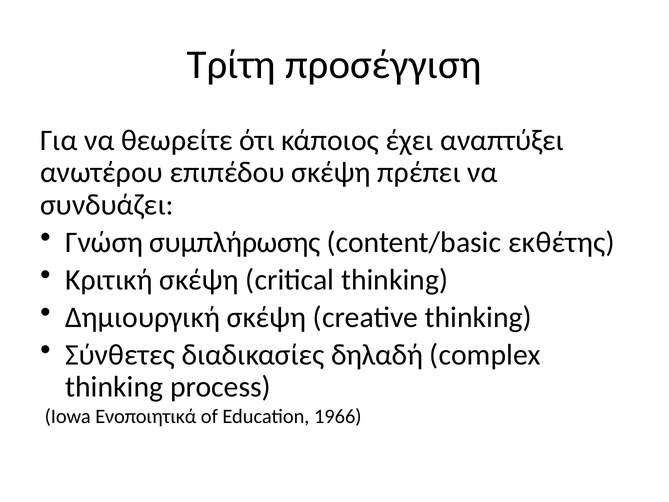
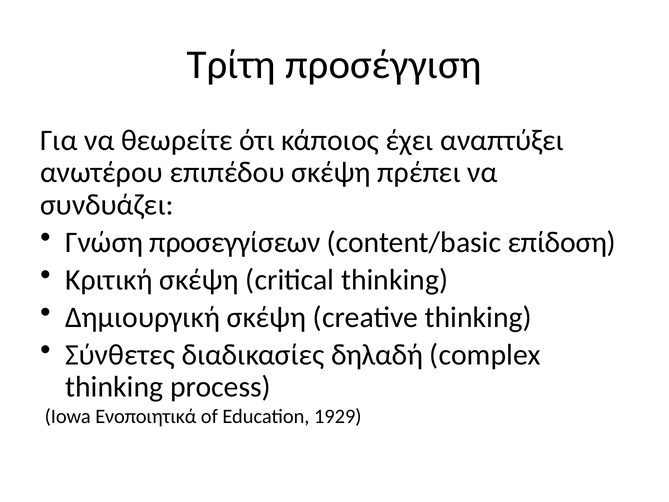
συμπλήρωσης: συμπλήρωσης -> προσεγγίσεων (235, 242)
εκθέτης: εκθέτης -> επίδοση (562, 242)
1966: 1966 -> 1929 (338, 416)
